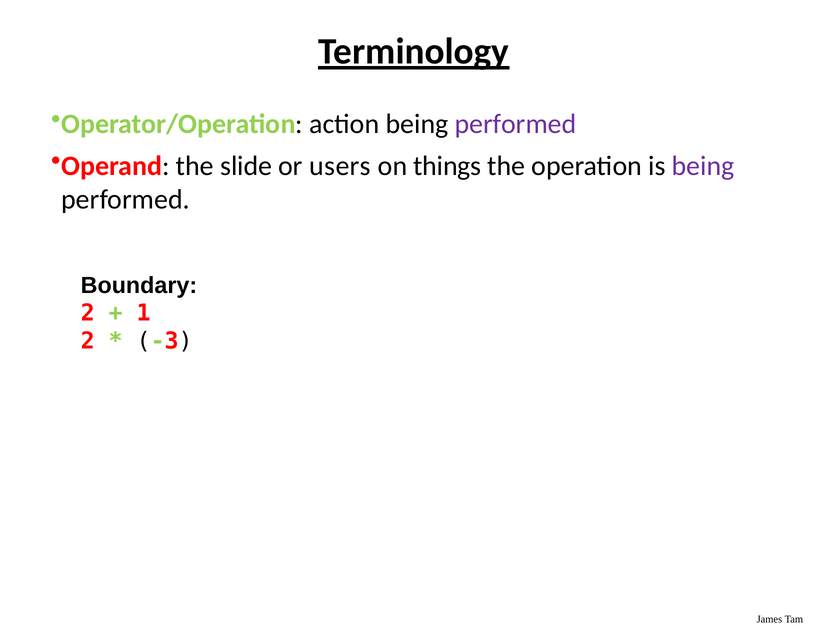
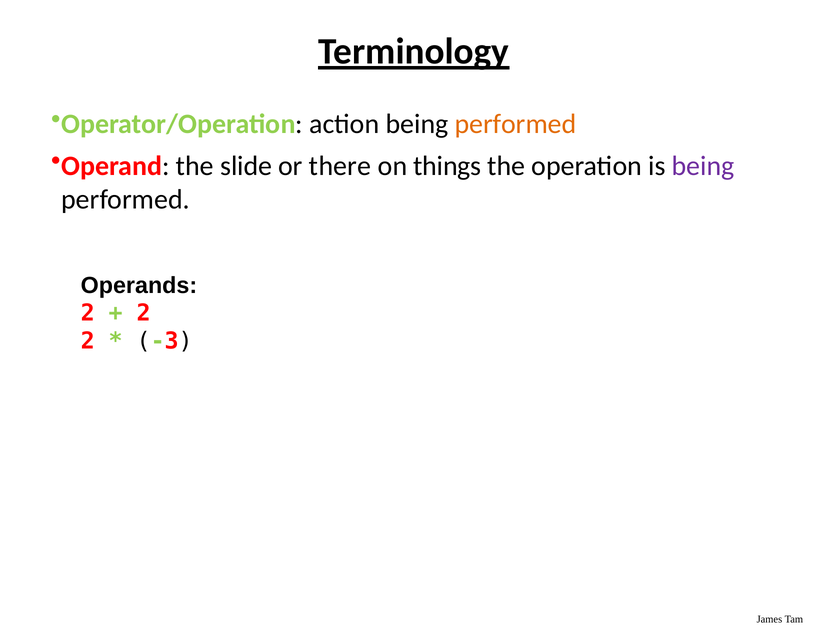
performed colour: purple -> orange (516, 124)
users: users -> there (340, 166)
Boundary: Boundary -> Operands (139, 285)
1: 1 -> 2 (144, 313)
